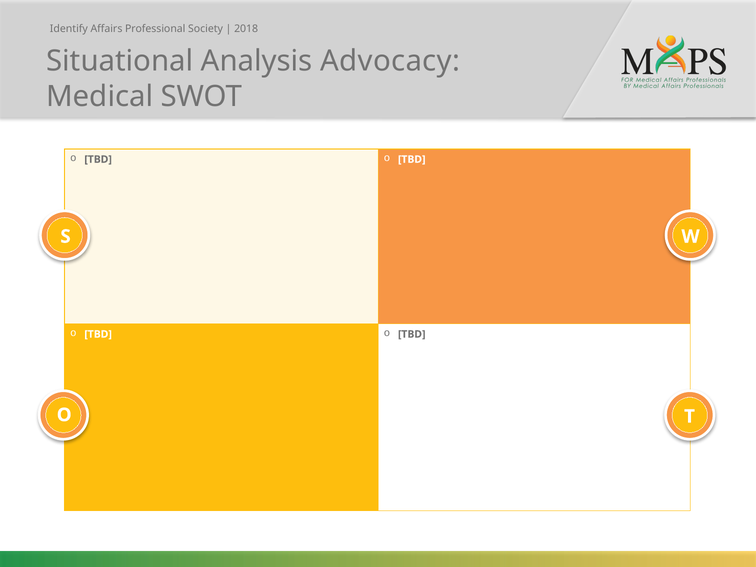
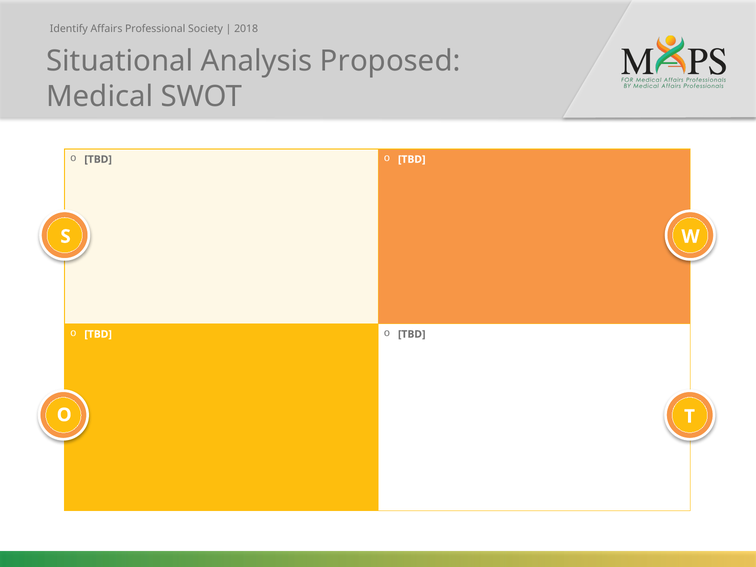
Advocacy: Advocacy -> Proposed (390, 61)
